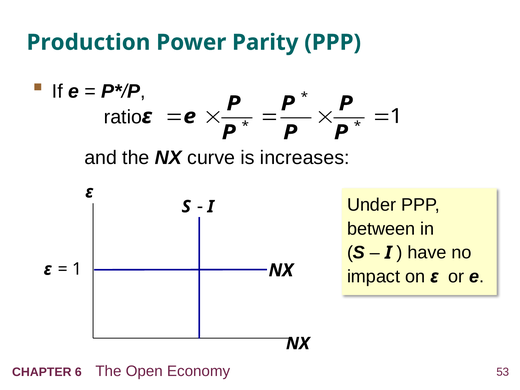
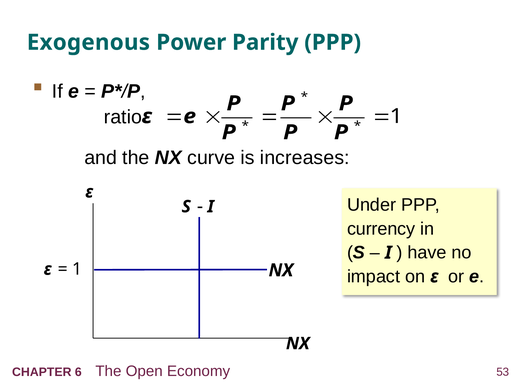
Production: Production -> Exogenous (88, 42)
between: between -> currency (381, 229)
